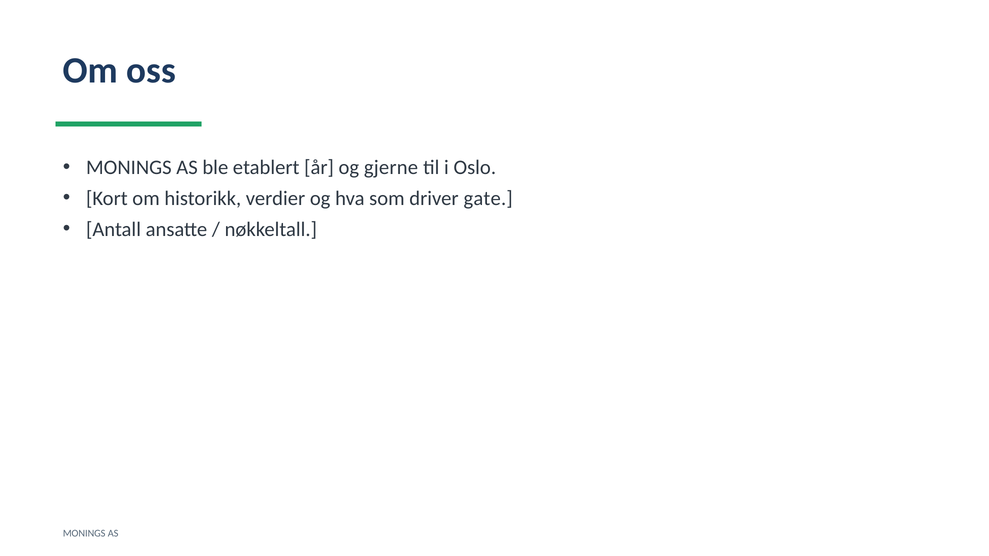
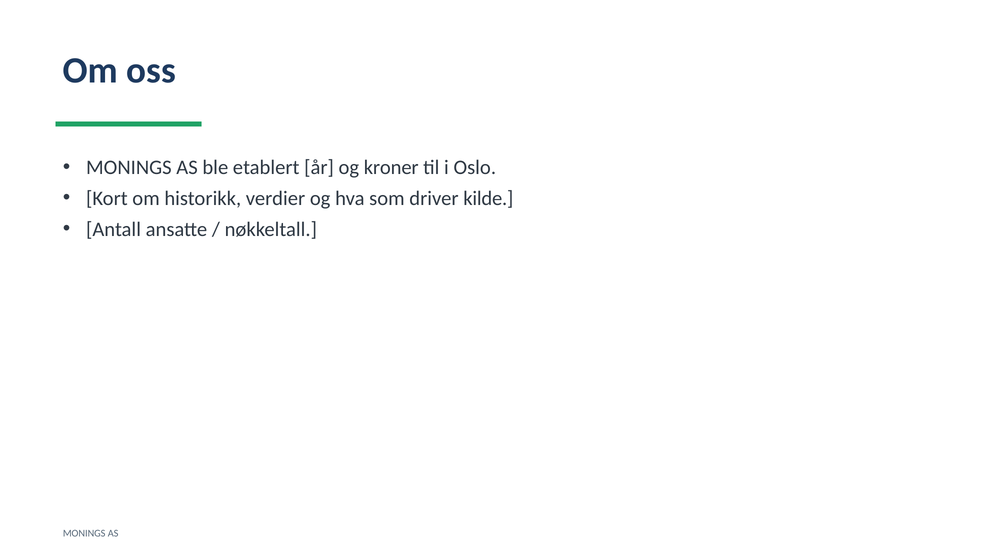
gjerne: gjerne -> kroner (391, 168)
gate: gate -> kilde (488, 198)
